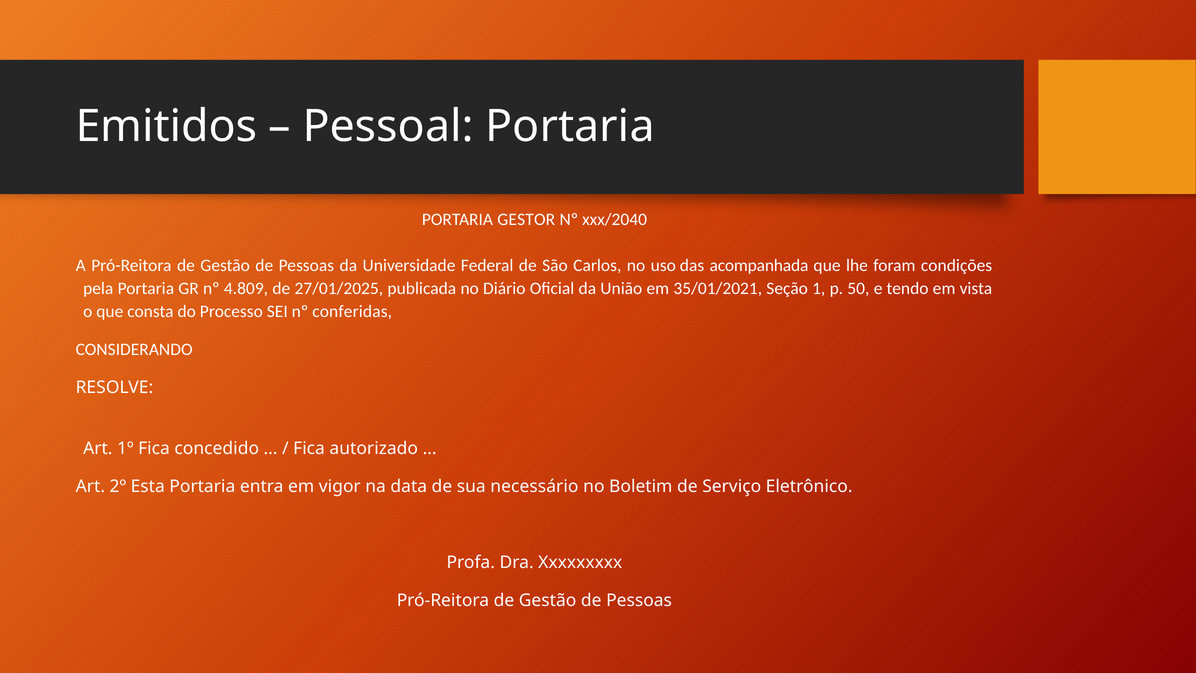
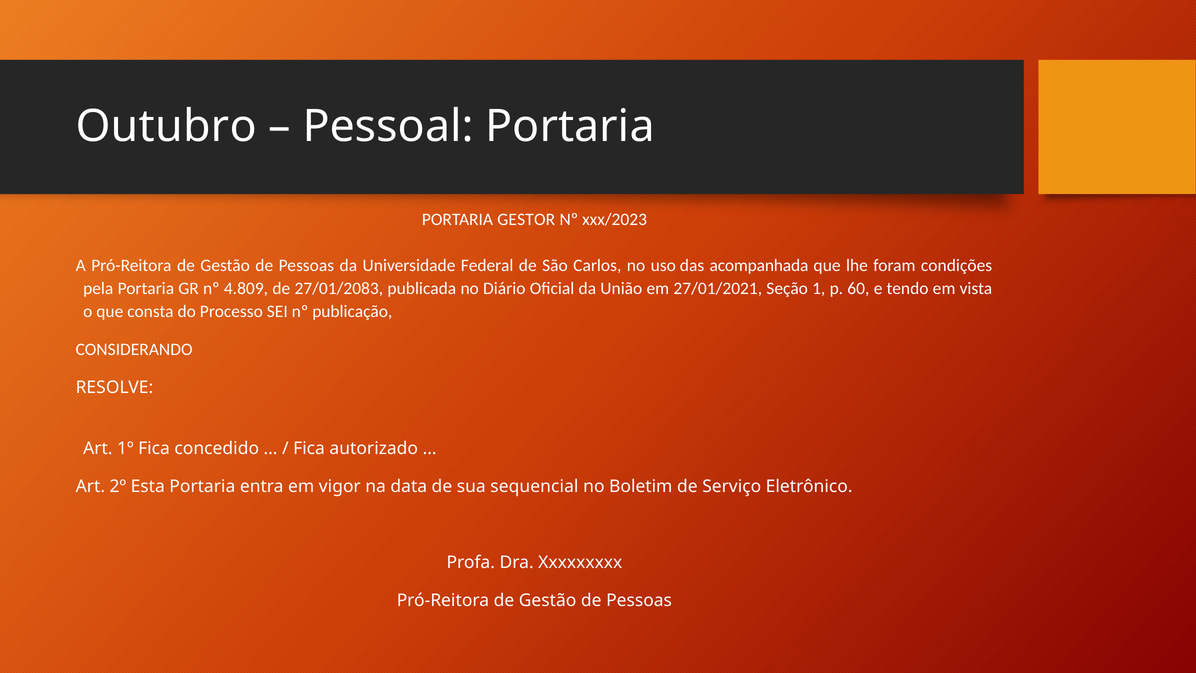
Emitidos: Emitidos -> Outubro (166, 127)
xxx/2040: xxx/2040 -> xxx/2023 (615, 220)
27/01/2025: 27/01/2025 -> 27/01/2083 (339, 289)
35/01/2021: 35/01/2021 -> 27/01/2021 (718, 289)
50: 50 -> 60 (858, 289)
conferidas: conferidas -> publicação (352, 312)
necessário: necessário -> sequencial (534, 486)
